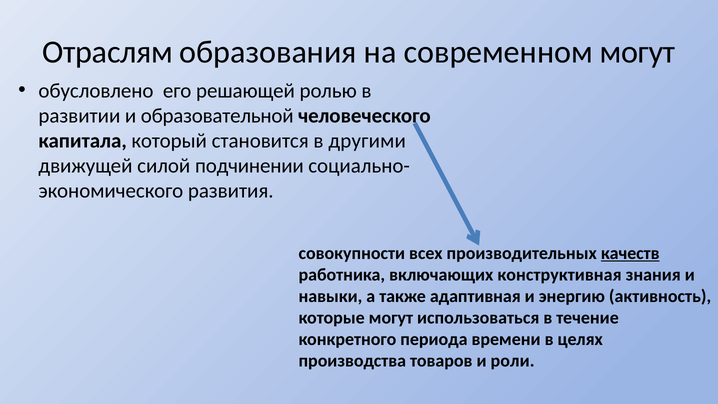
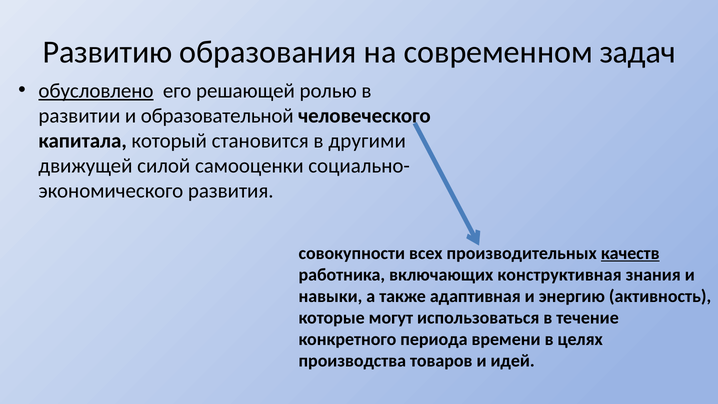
Отраслям: Отраслям -> Развитию (108, 52)
современном могут: могут -> задач (638, 52)
обусловлено underline: none -> present (96, 91)
подчинении: подчинении -> самооценки (249, 166)
роли: роли -> идей (513, 361)
